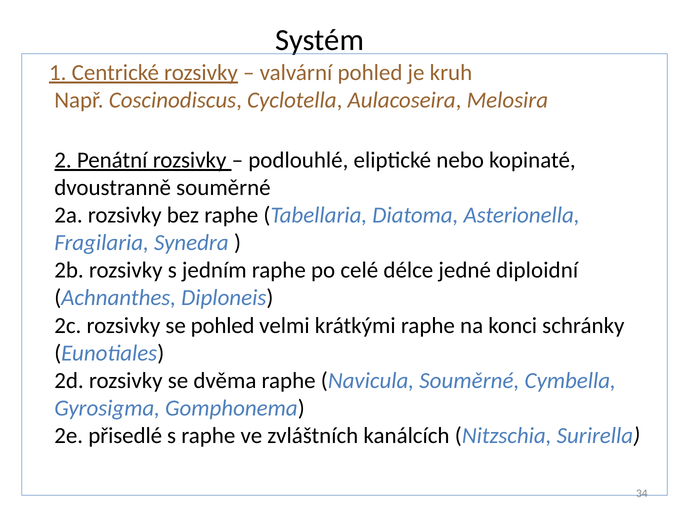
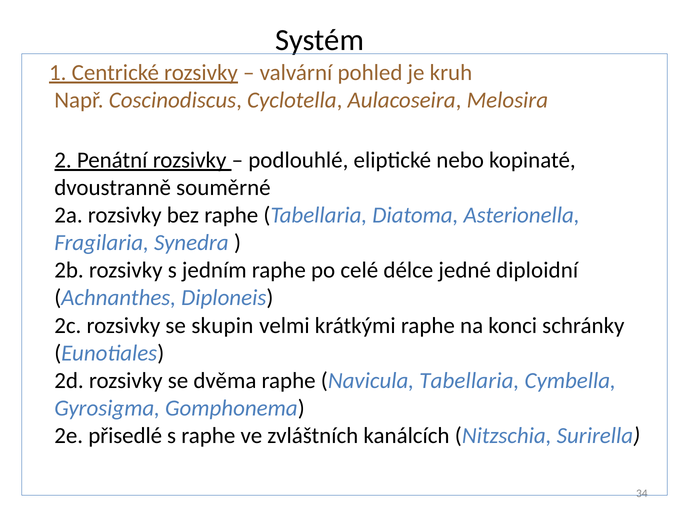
se pohled: pohled -> skupin (222, 325)
Navicula Souměrné: Souměrné -> Tabellaria (469, 380)
